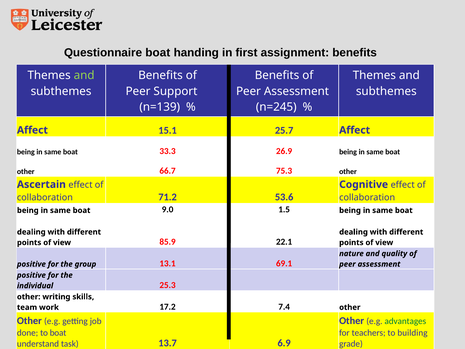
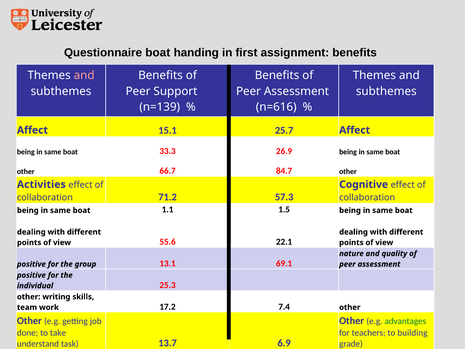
and colour: light green -> pink (84, 75)
n=245: n=245 -> n=616 (276, 107)
75.3: 75.3 -> 84.7 (284, 171)
Ascertain: Ascertain -> Activities (41, 184)
53.6: 53.6 -> 57.3 (284, 197)
9.0: 9.0 -> 1.1 (168, 209)
85.9: 85.9 -> 55.6 (168, 242)
to boat: boat -> take (58, 332)
